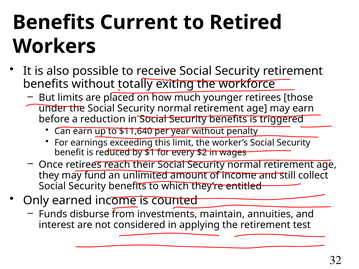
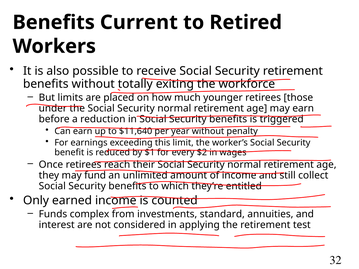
disburse: disburse -> complex (90, 214)
maintain: maintain -> standard (222, 214)
